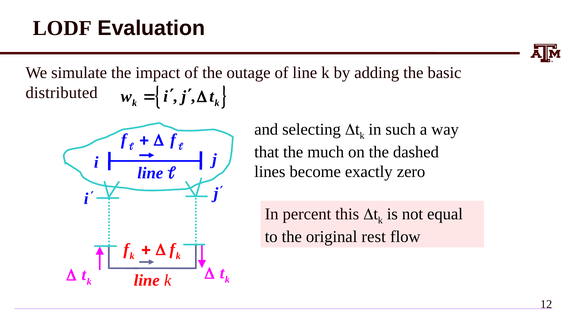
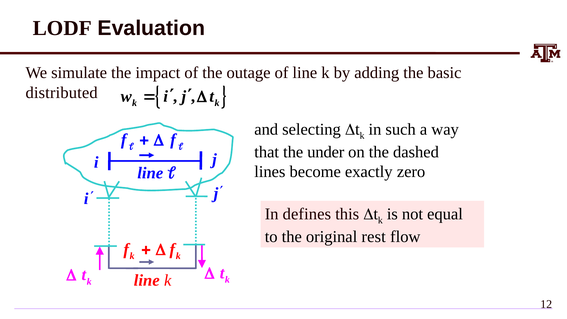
much: much -> under (326, 152)
percent: percent -> defines (307, 214)
